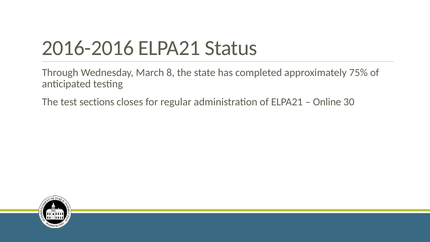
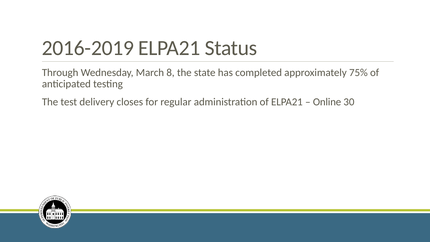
2016-2016: 2016-2016 -> 2016-2019 (88, 48)
sections: sections -> delivery (97, 102)
